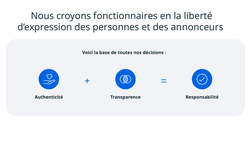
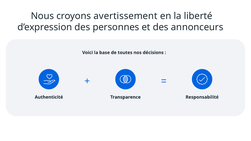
fonctionnaires: fonctionnaires -> avertissement (126, 16)
